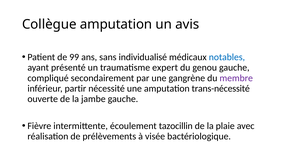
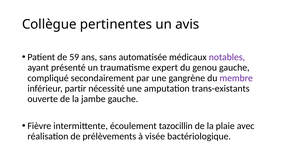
Collègue amputation: amputation -> pertinentes (116, 24)
99: 99 -> 59 (74, 57)
individualisé: individualisé -> automatisée (143, 57)
notables colour: blue -> purple (227, 57)
trans-nécessité: trans-nécessité -> trans-existants (221, 88)
